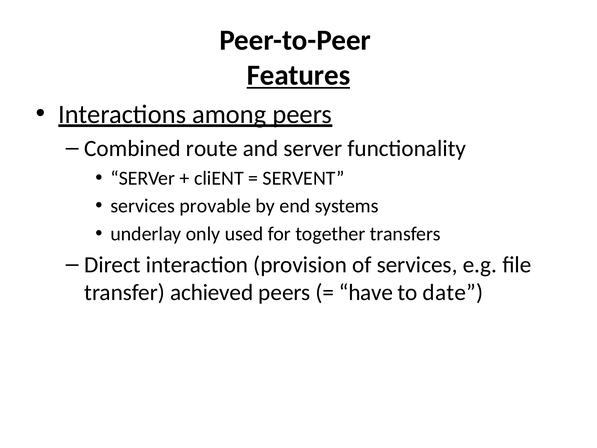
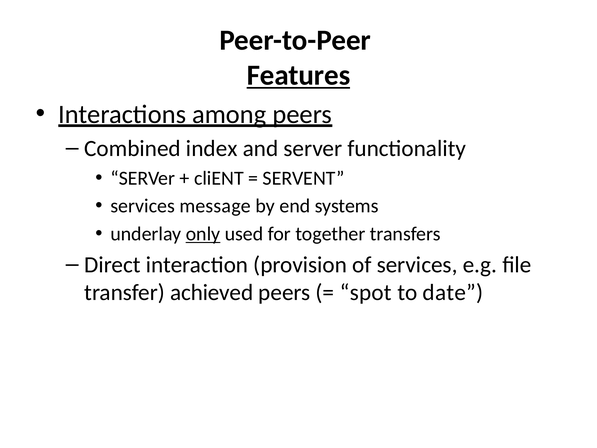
route: route -> index (212, 148)
provable: provable -> message (215, 206)
only underline: none -> present (203, 234)
have: have -> spot (366, 292)
